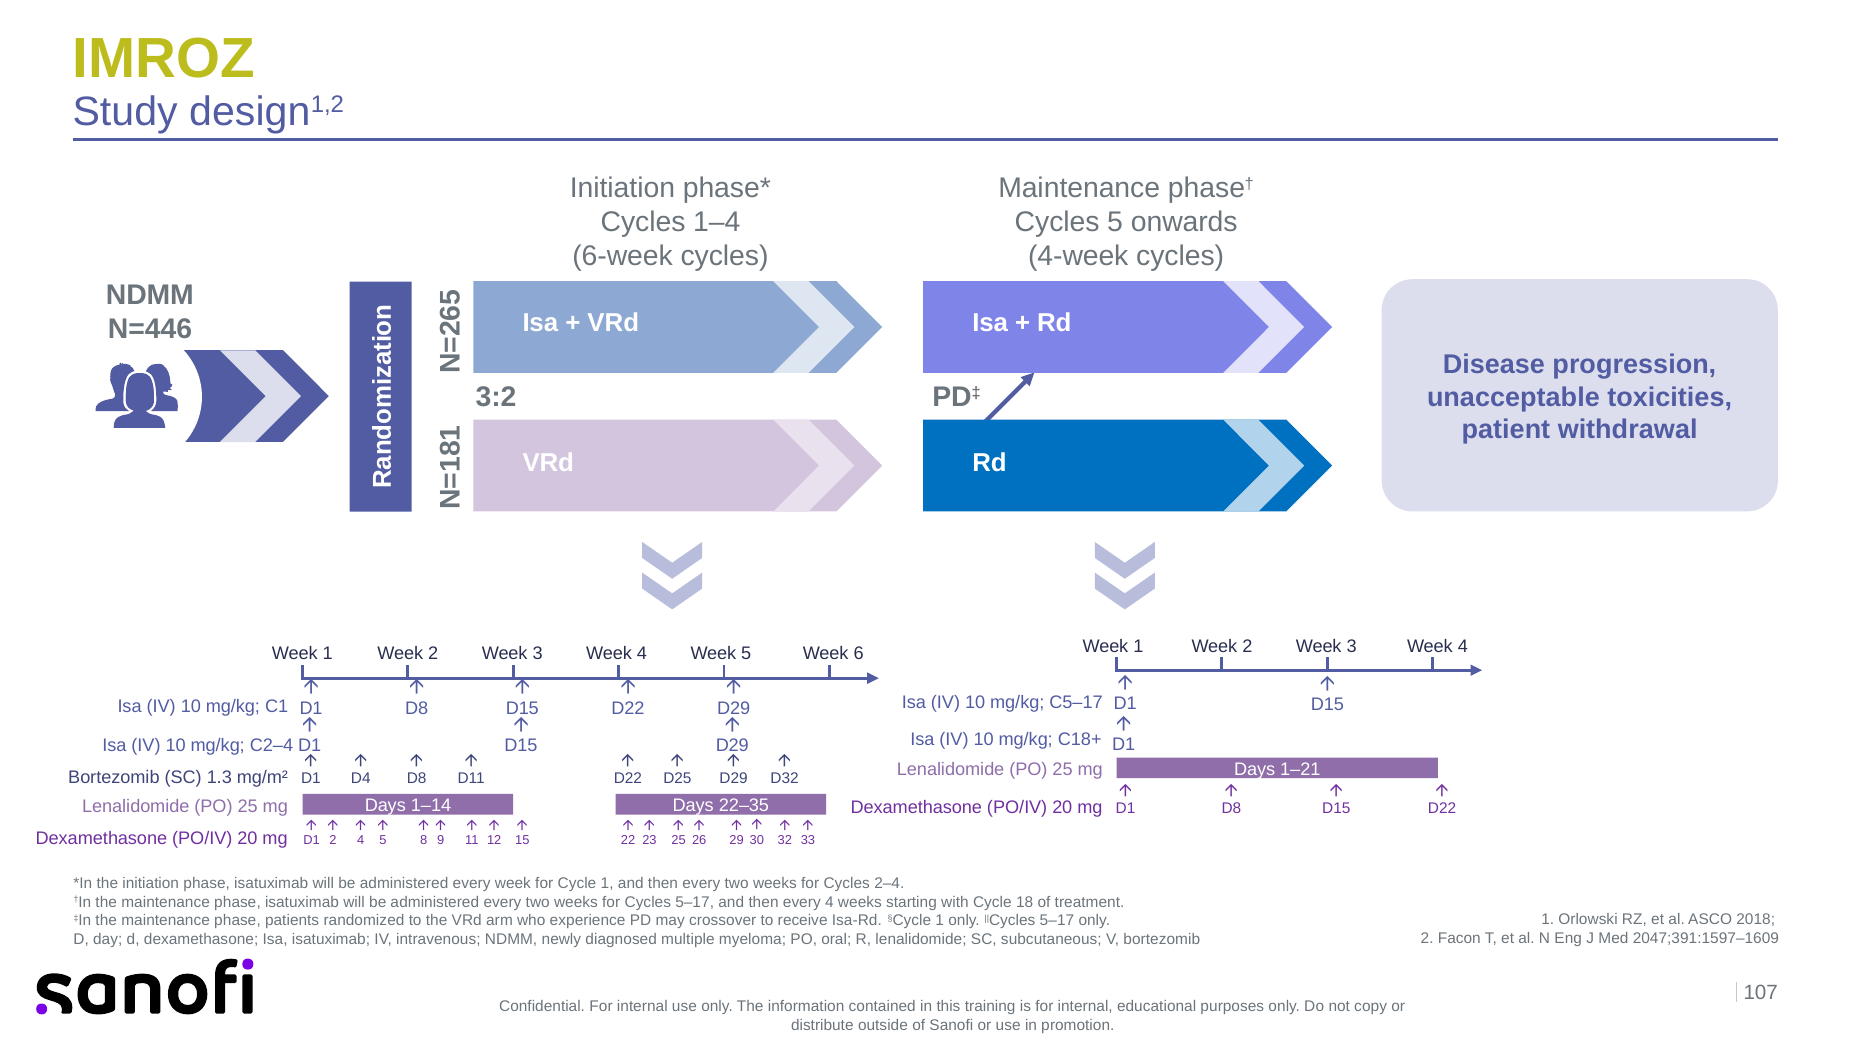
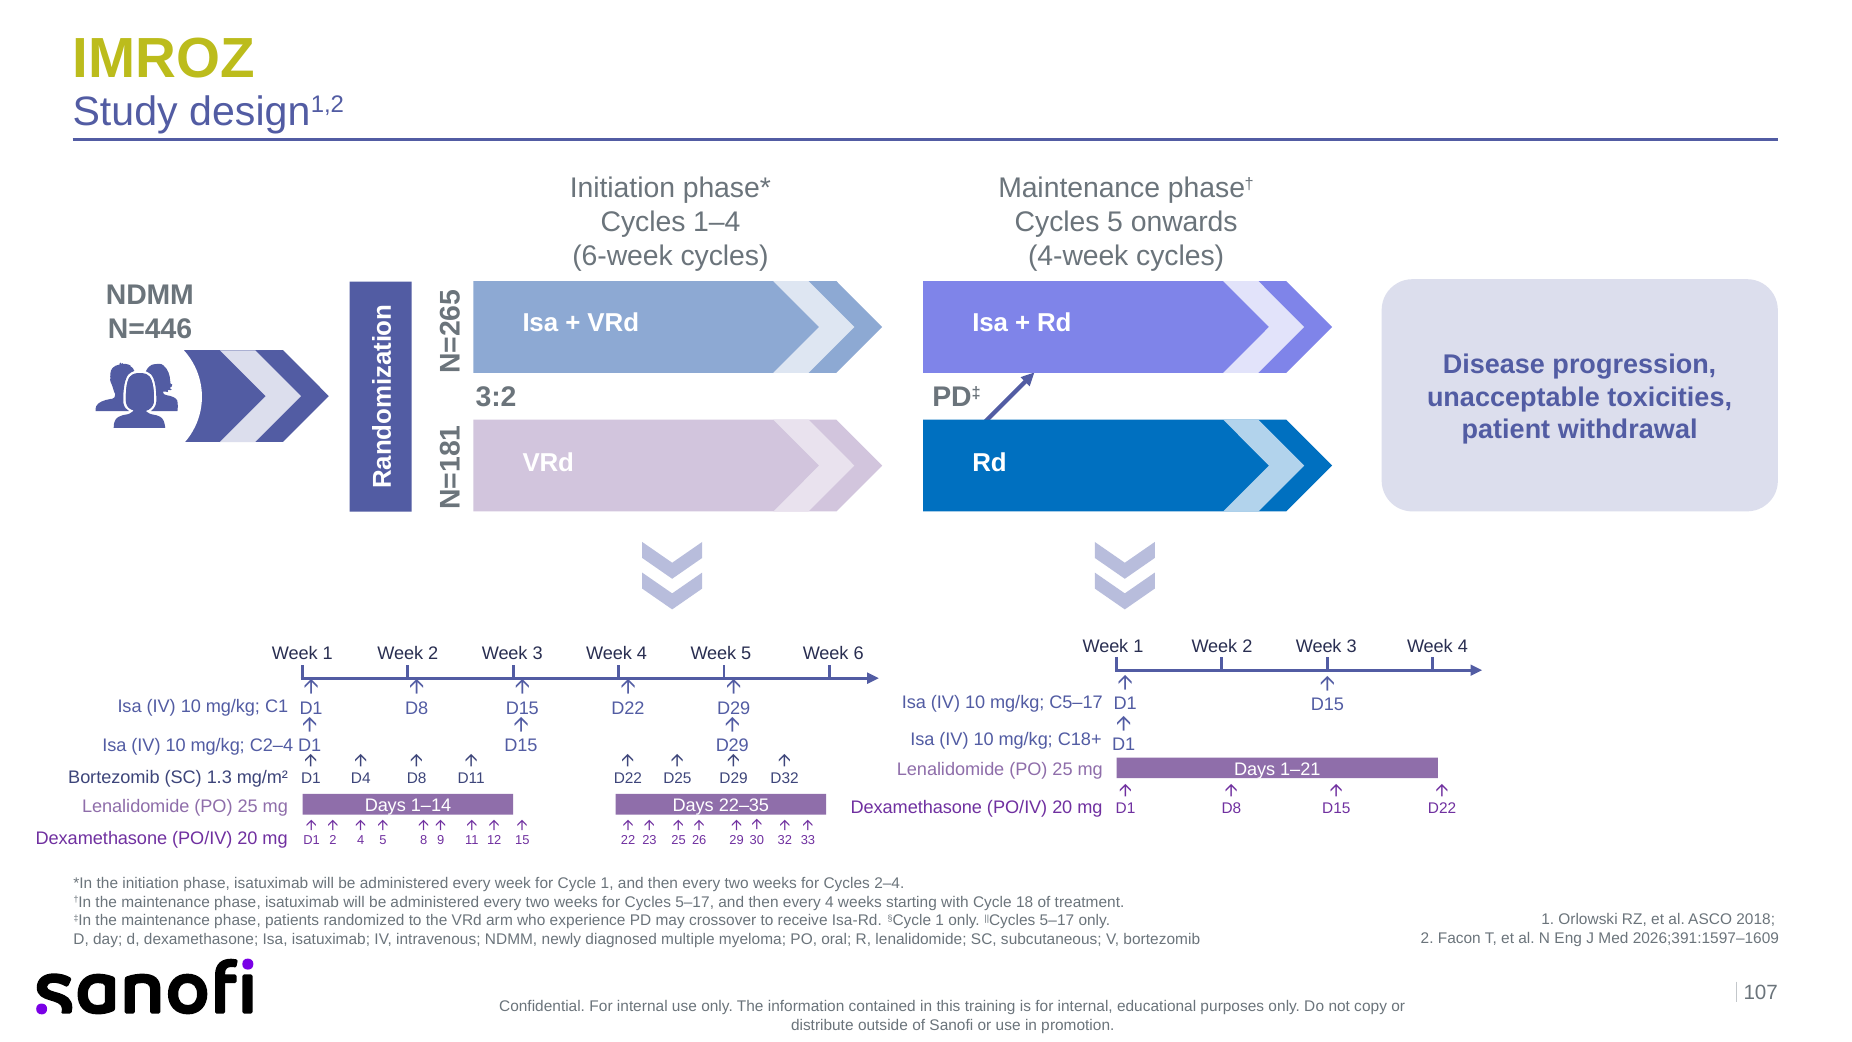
2047;391:1597–1609: 2047;391:1597–1609 -> 2026;391:1597–1609 (1706, 938)
